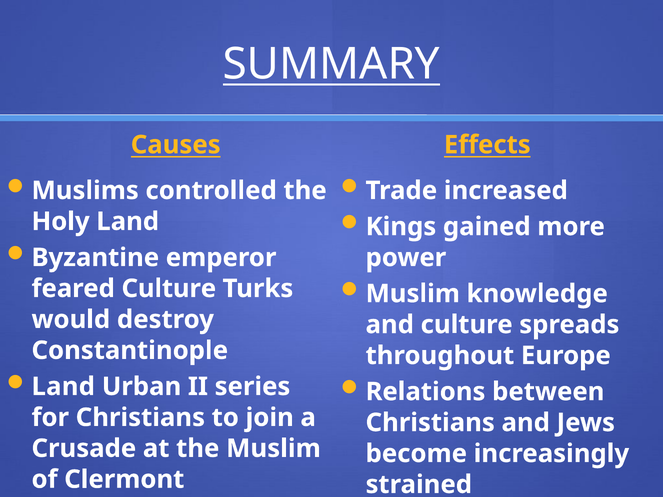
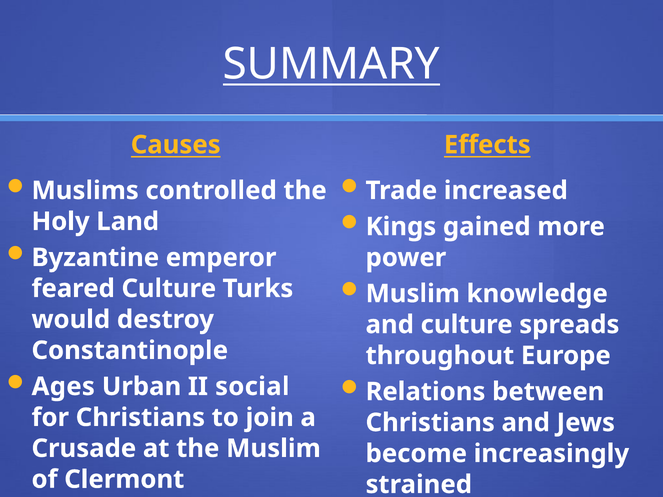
Land: Land -> Ages (63, 387)
series: series -> social (252, 387)
